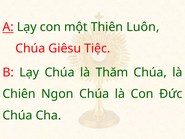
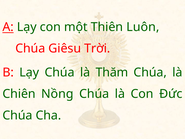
Tiệc: Tiệc -> Trời (97, 48)
Ngon: Ngon -> Nồng (57, 94)
